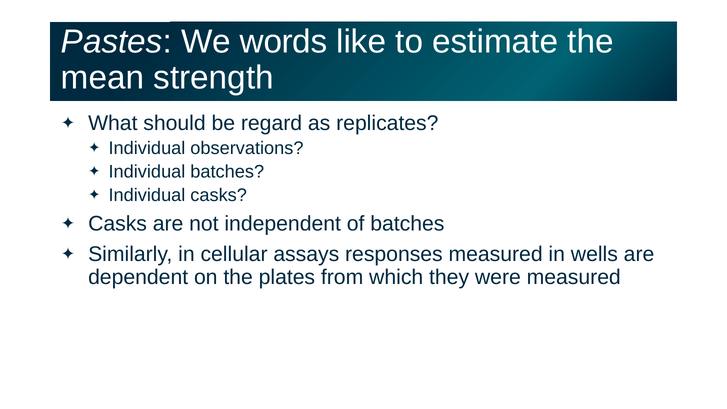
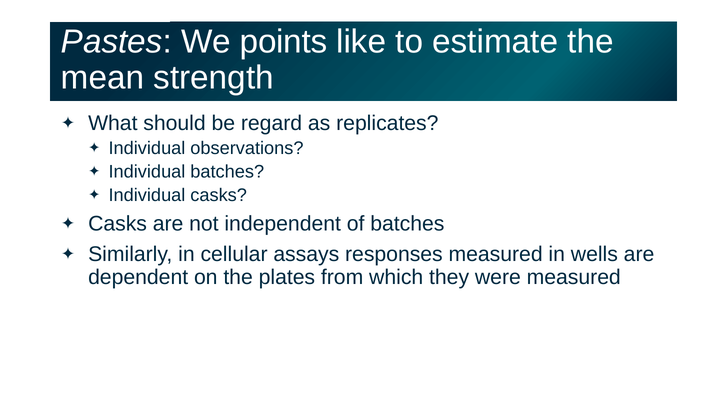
words: words -> points (284, 42)
